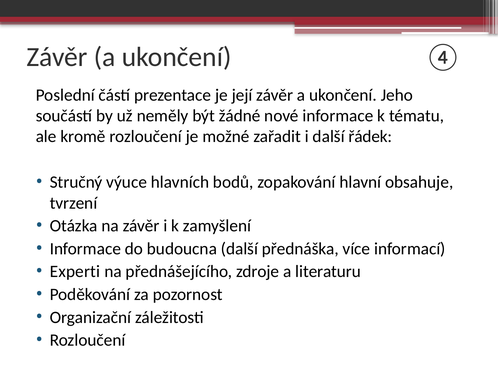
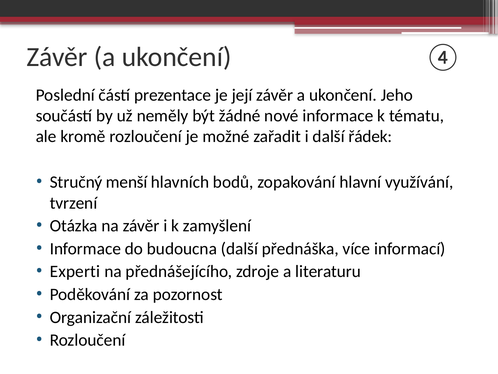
výuce: výuce -> menší (127, 182)
obsahuje: obsahuje -> využívání (419, 182)
